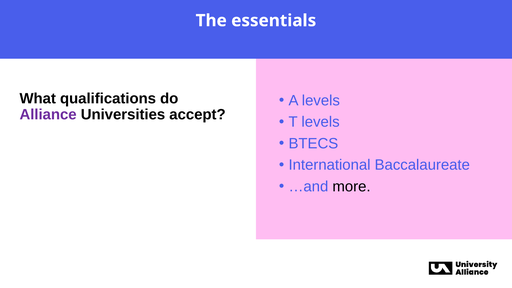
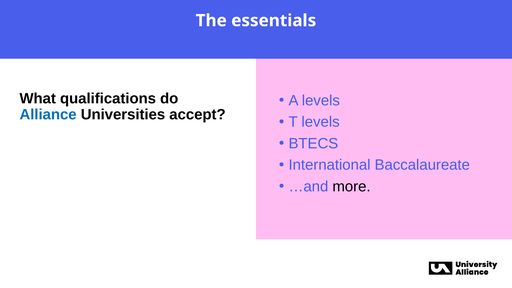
Alliance colour: purple -> blue (48, 115)
